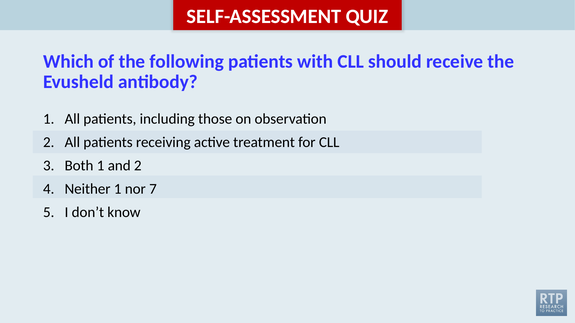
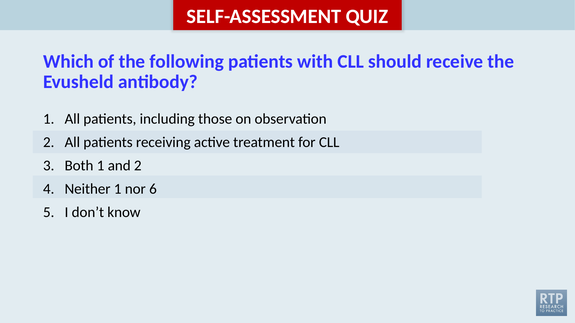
7: 7 -> 6 (153, 189)
